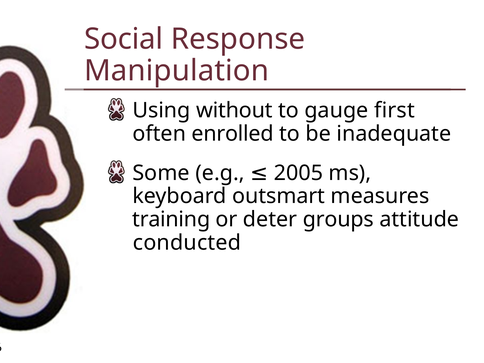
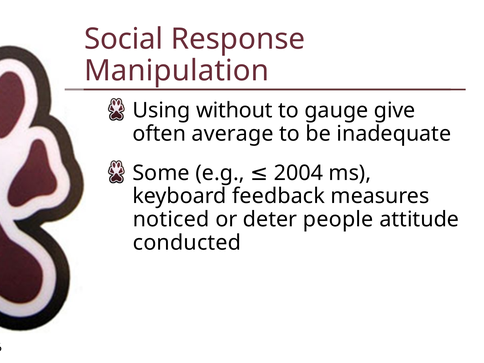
first: first -> give (395, 111)
enrolled: enrolled -> average (233, 134)
2005: 2005 -> 2004 (298, 173)
outsmart: outsmart -> feedback (279, 196)
training: training -> noticed (171, 219)
groups: groups -> people (338, 219)
